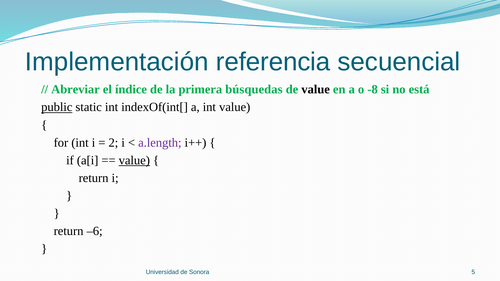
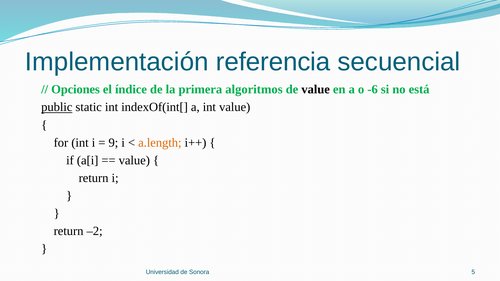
Abreviar: Abreviar -> Opciones (76, 90)
búsquedas: búsquedas -> algoritmos (254, 90)
-8: -8 -> -6 (373, 90)
2: 2 -> 9 (113, 143)
a.length colour: purple -> orange (160, 143)
value underline: present -> none (134, 160)
–6: –6 -> –2 (95, 231)
